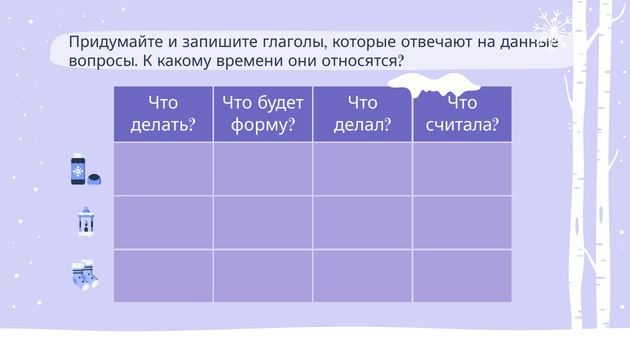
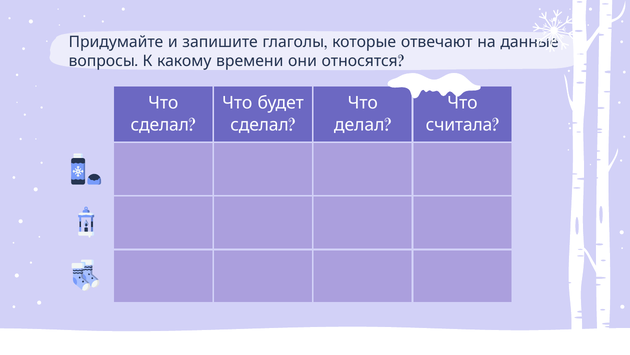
делать: делать -> сделал (160, 125)
форму: форму -> сделал (260, 125)
